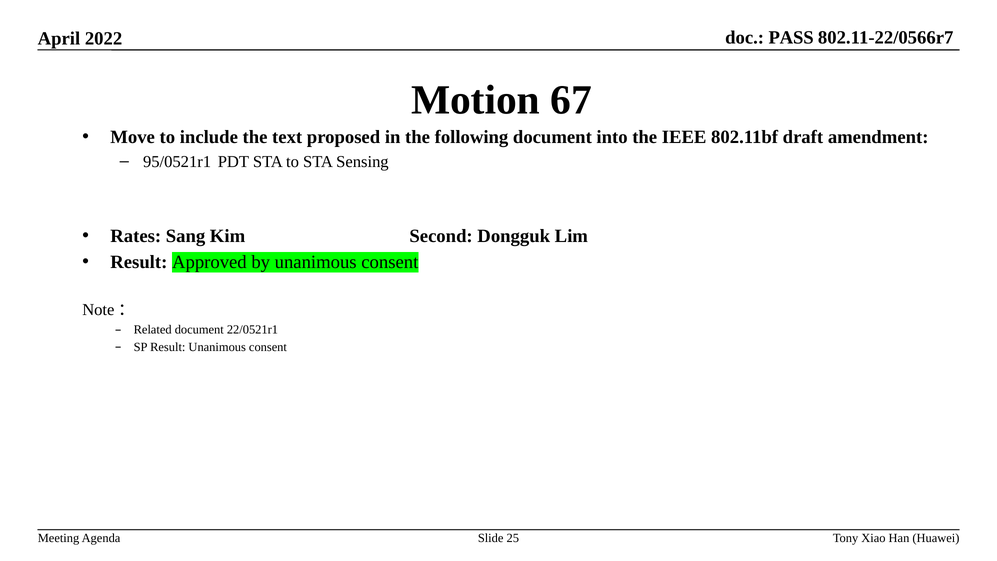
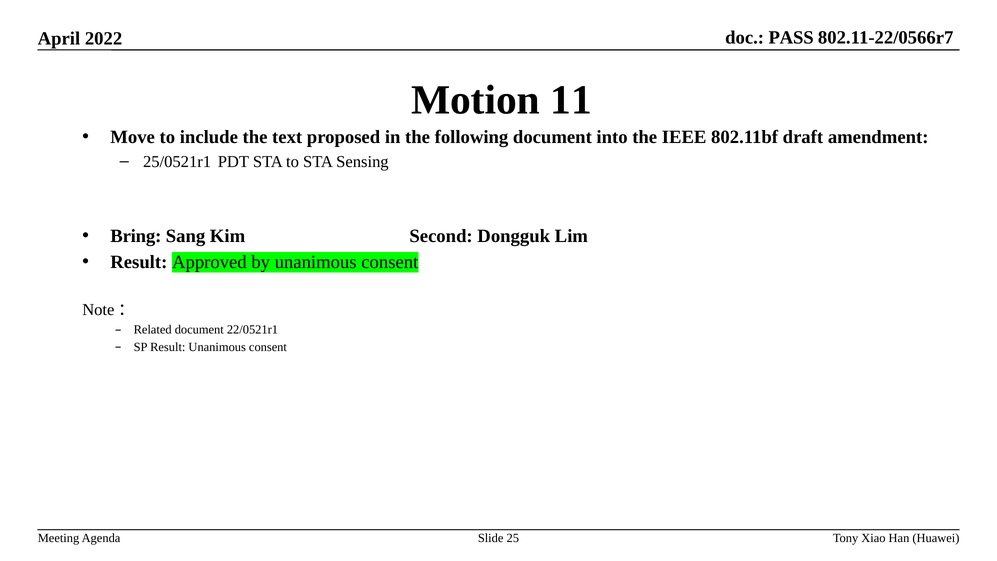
67: 67 -> 11 (571, 100)
95/0521r1: 95/0521r1 -> 25/0521r1 (177, 162)
Rates: Rates -> Bring (136, 236)
